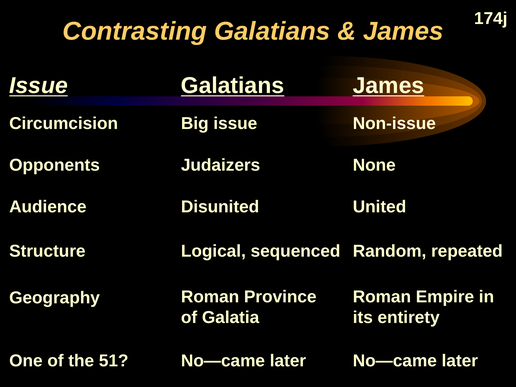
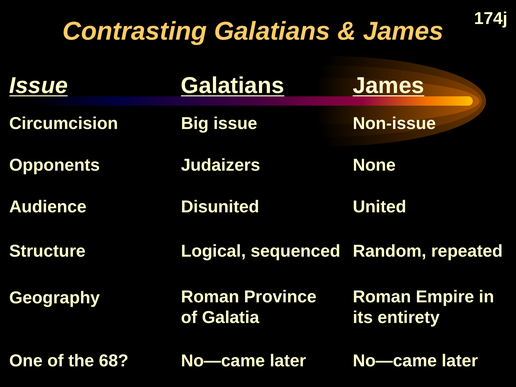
51: 51 -> 68 (114, 361)
